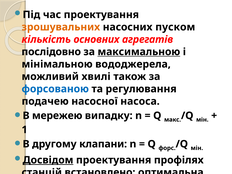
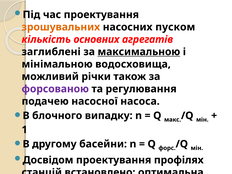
послідовно: послідовно -> заглиблені (51, 52)
вододжерела: вододжерела -> водосховища (133, 64)
хвилі: хвилі -> річки (96, 77)
форсованою colour: blue -> purple (55, 89)
мережею: мережею -> блочного (57, 116)
клапани: клапани -> басейни (103, 144)
Досвідом underline: present -> none (48, 160)
